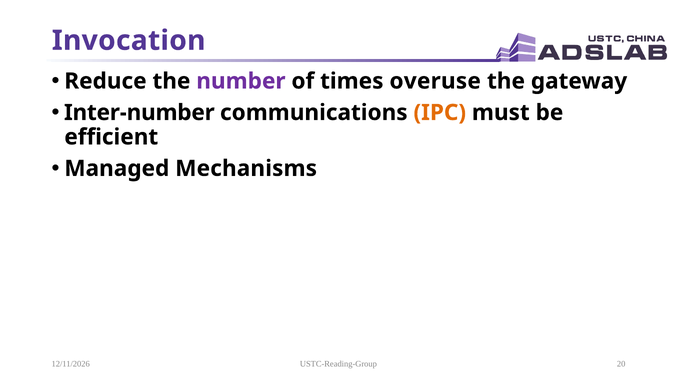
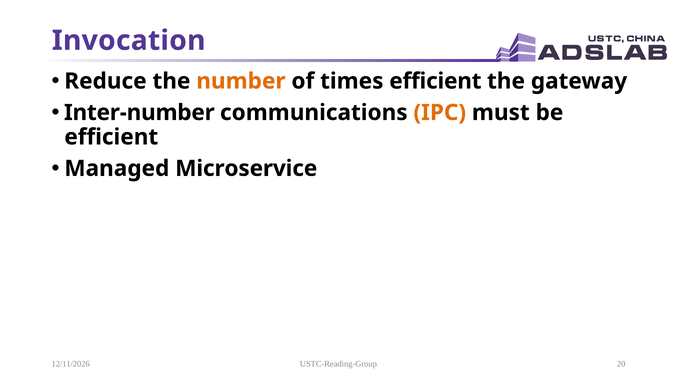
number colour: purple -> orange (241, 81)
times overuse: overuse -> efficient (435, 81)
Mechanisms: Mechanisms -> Microservice (246, 168)
